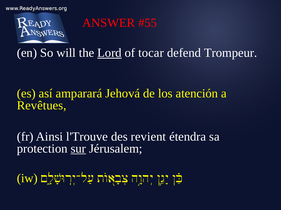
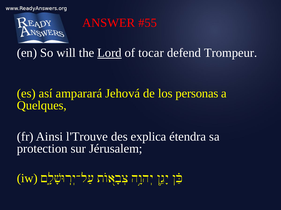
atención: atención -> personas (197, 94)
Revêtues: Revêtues -> Quelques (42, 106)
revient: revient -> explica (149, 137)
sur underline: present -> none (78, 149)
